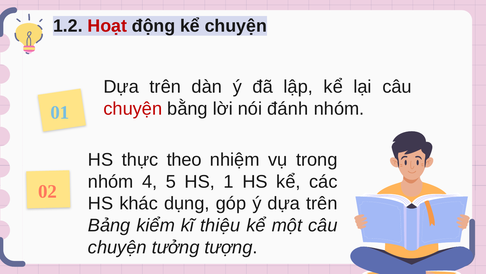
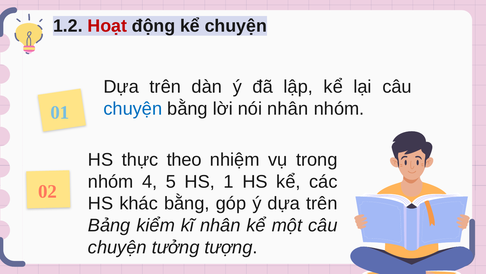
chuyện colour: red -> blue (133, 109)
nói đánh: đánh -> nhân (288, 109)
khác dụng: dụng -> bằng (187, 203)
kĩ thiệu: thiệu -> nhân (220, 225)
